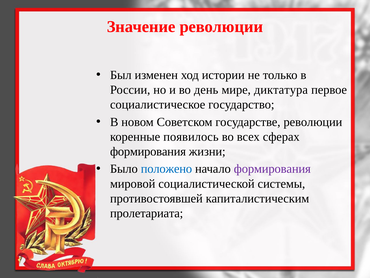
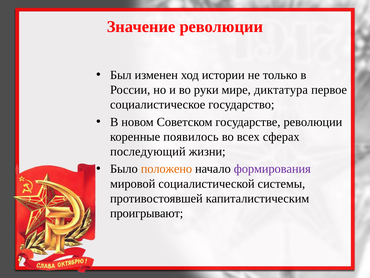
день: день -> руки (206, 90)
формирования: формирования -> последующий (148, 151)
положено colour: blue -> orange (166, 169)
пролетариата: пролетариата -> проигрывают (147, 213)
